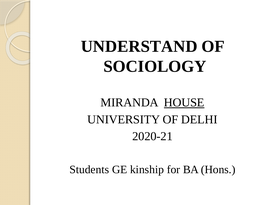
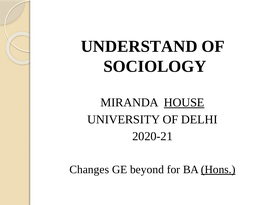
Students: Students -> Changes (89, 169)
kinship: kinship -> beyond (147, 169)
Hons underline: none -> present (218, 169)
